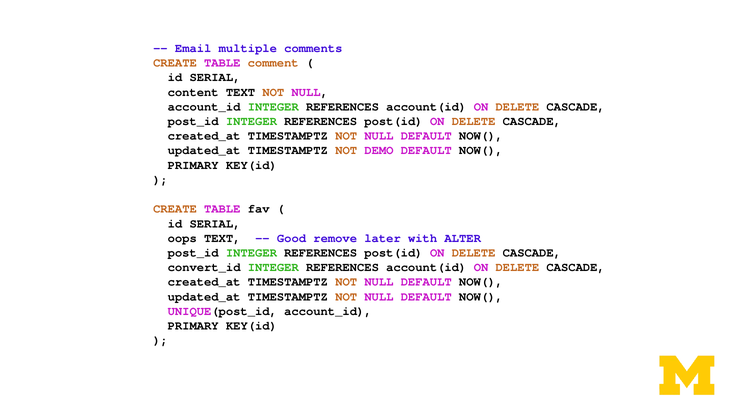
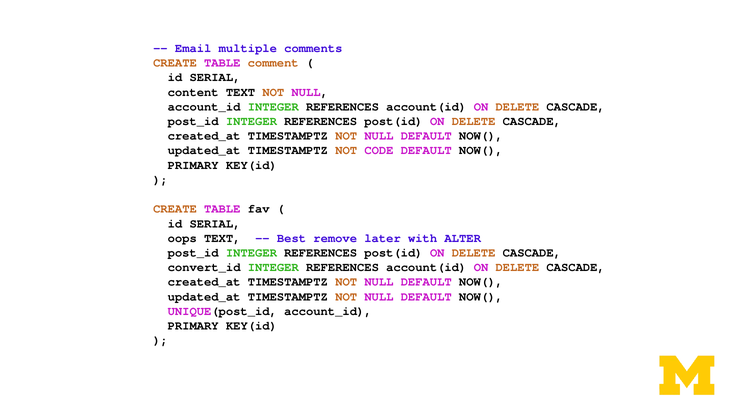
DEMO: DEMO -> CODE (379, 151)
Good: Good -> Best (292, 238)
